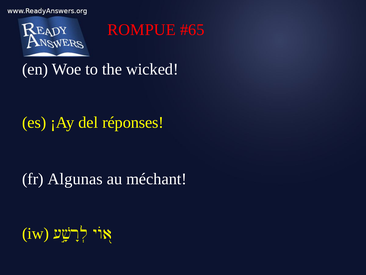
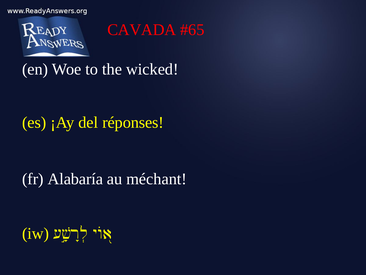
ROMPUE: ROMPUE -> CAVADA (142, 30)
Algunas: Algunas -> Alabaría (75, 179)
